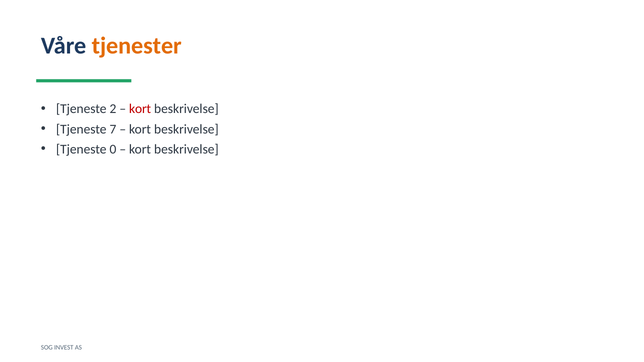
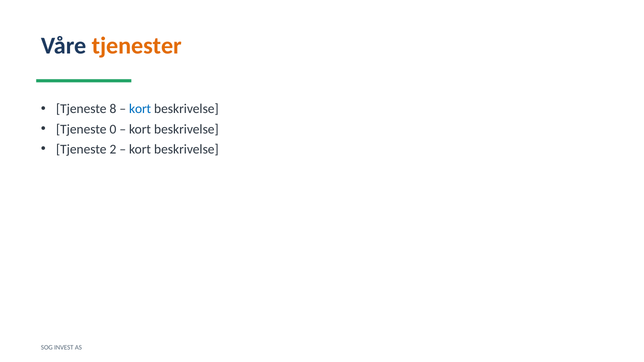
2: 2 -> 8 (113, 109)
kort colour: red -> blue (140, 109)
7: 7 -> 0 (113, 129)
0: 0 -> 2 (113, 149)
